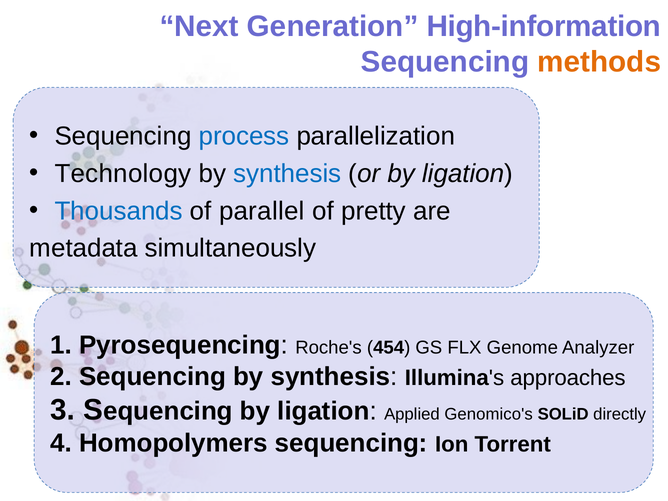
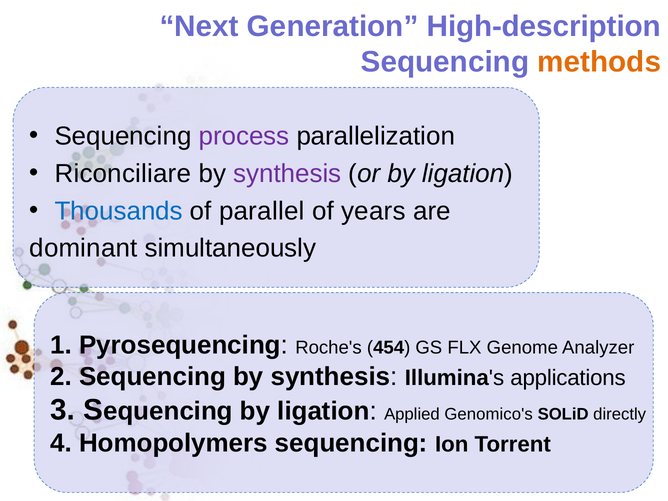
High-information: High-information -> High-description (544, 26)
process colour: blue -> purple (244, 136)
Technology: Technology -> Riconciliare (123, 174)
synthesis colour: blue -> purple (287, 174)
pretty: pretty -> years (373, 211)
metadata: metadata -> dominant (83, 248)
approaches: approaches -> applications (568, 378)
